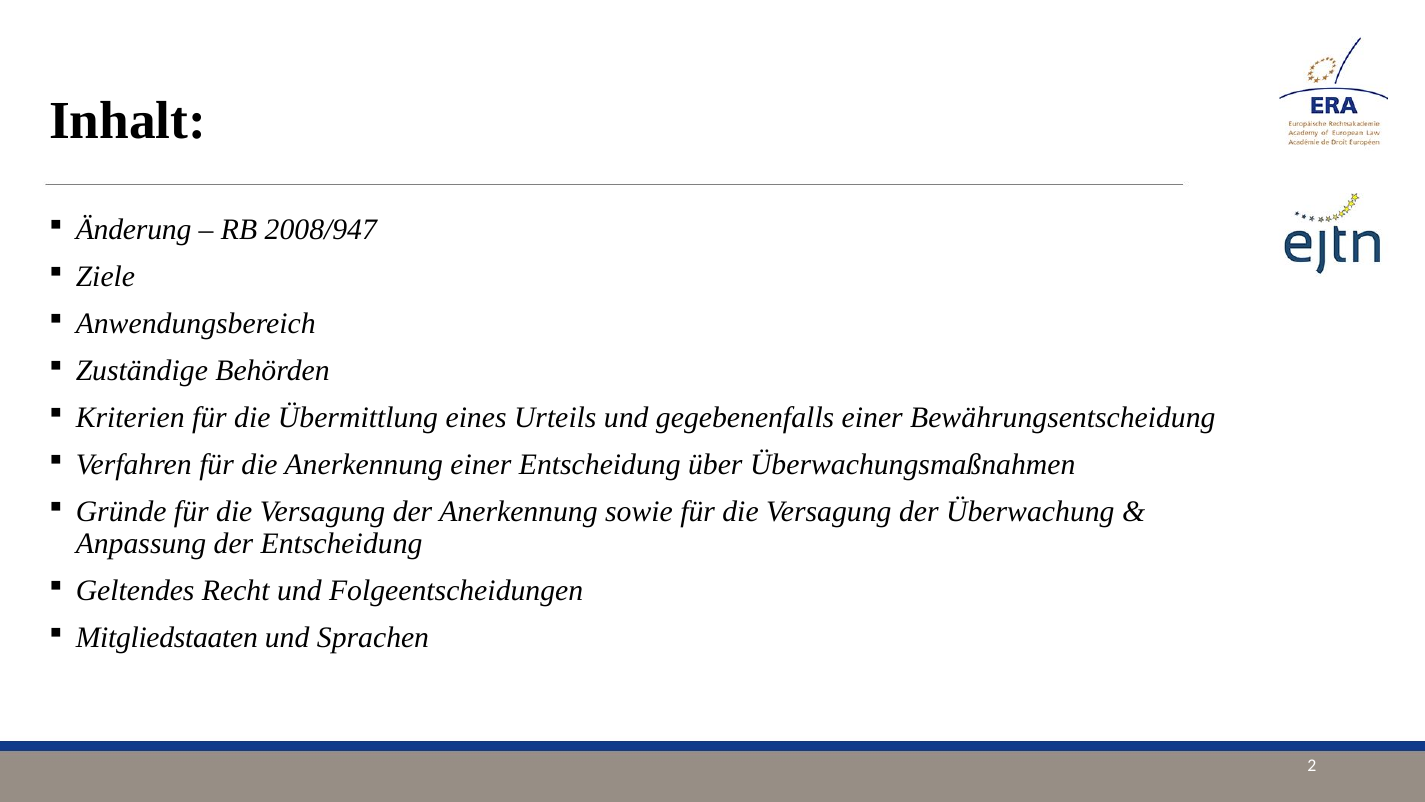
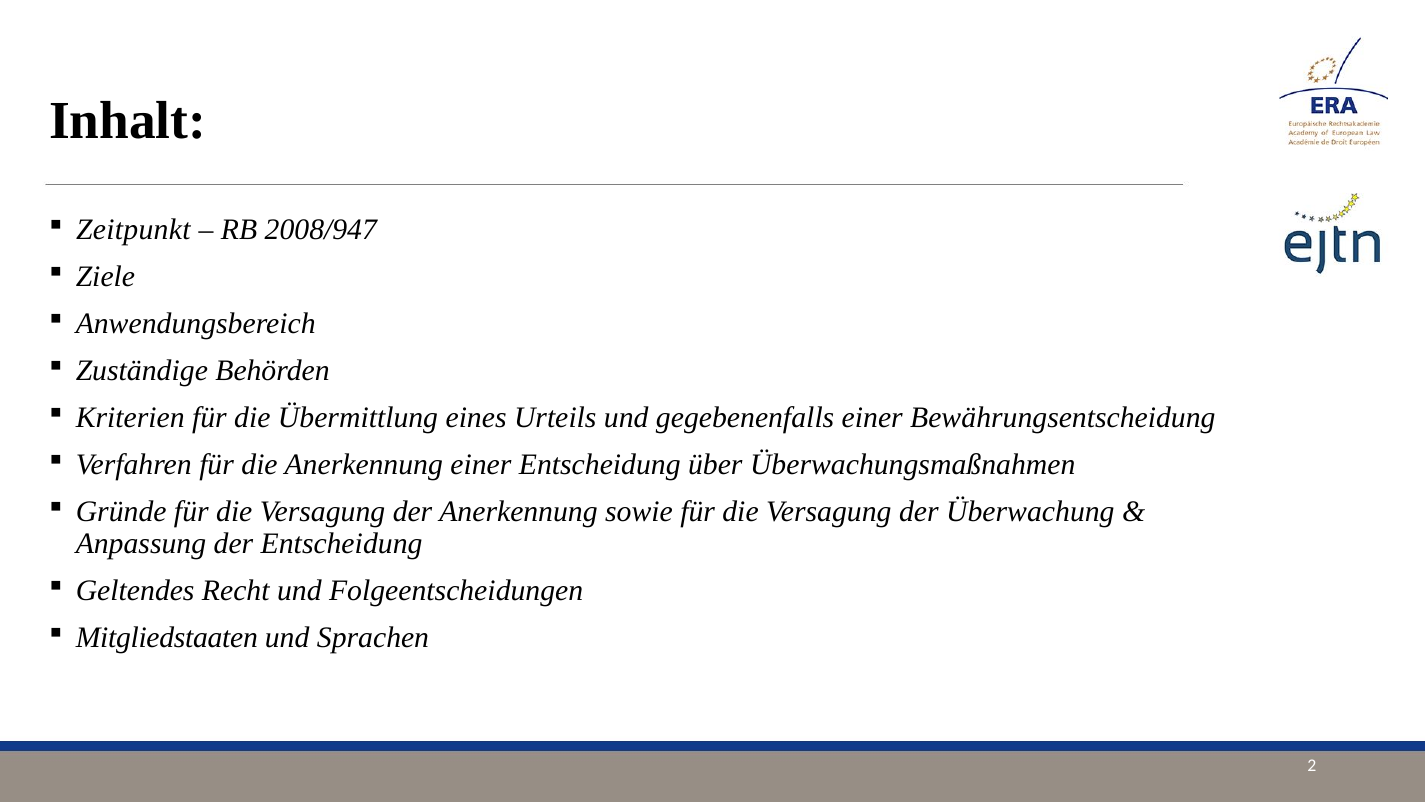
Änderung: Änderung -> Zeitpunkt (133, 230)
